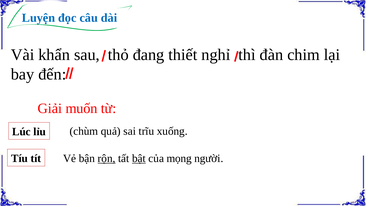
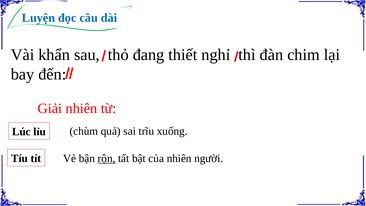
Giải muốn: muốn -> nhiên (81, 108)
bật underline: present -> none (139, 158)
của mọng: mọng -> nhiên (179, 158)
